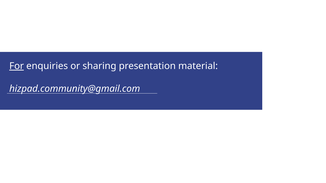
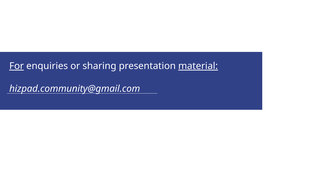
material underline: none -> present (198, 66)
